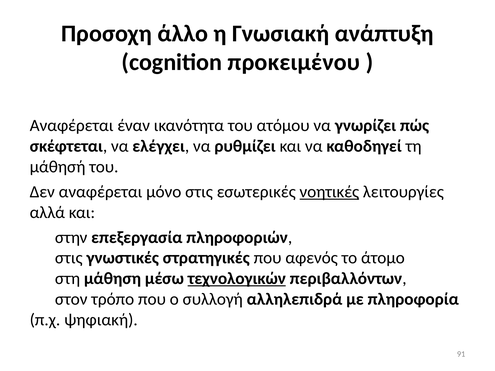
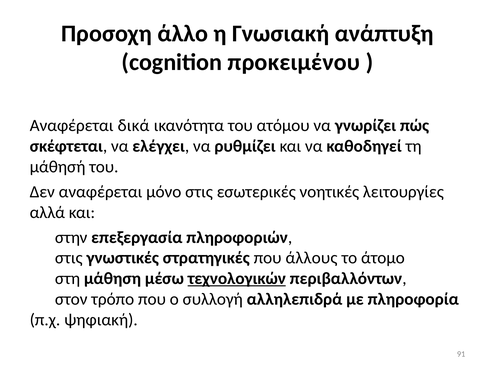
έναν: έναν -> δικά (134, 126)
νοητικές underline: present -> none (329, 192)
αφενός: αφενός -> άλλους (311, 258)
